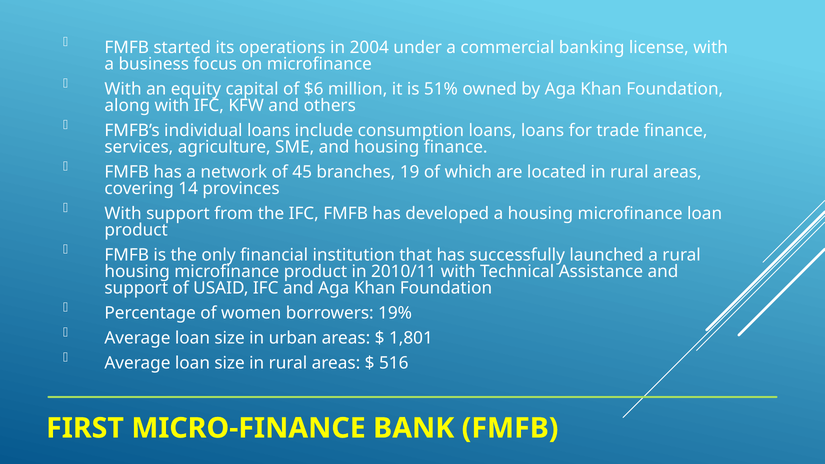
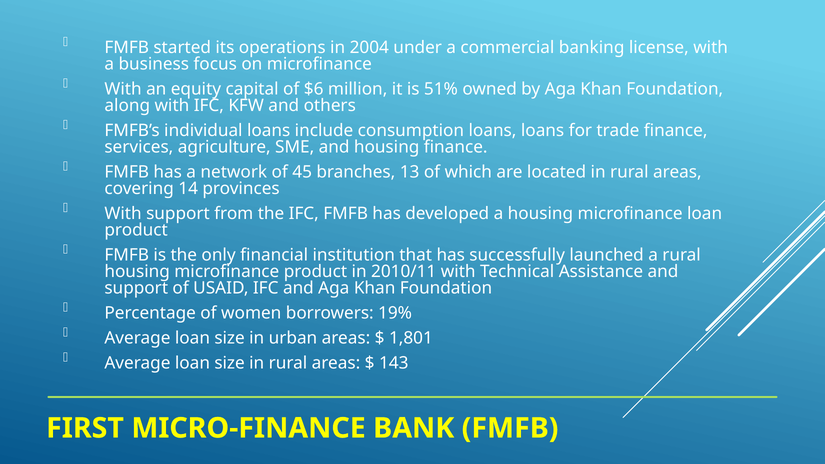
19: 19 -> 13 (410, 172)
516: 516 -> 143 (394, 363)
